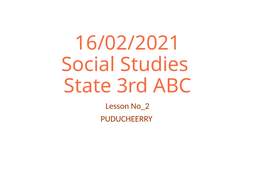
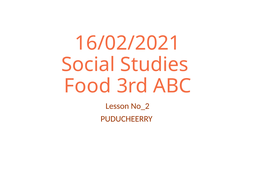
State: State -> Food (87, 86)
